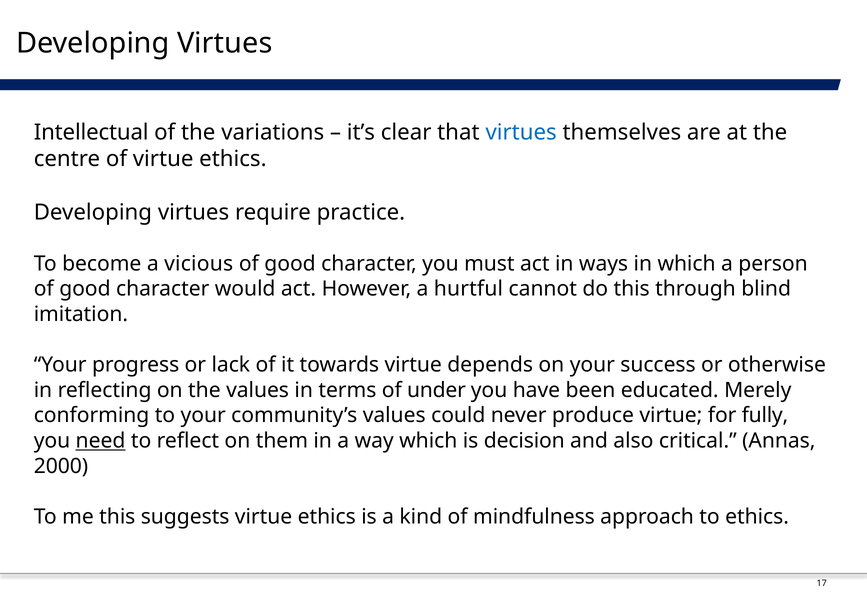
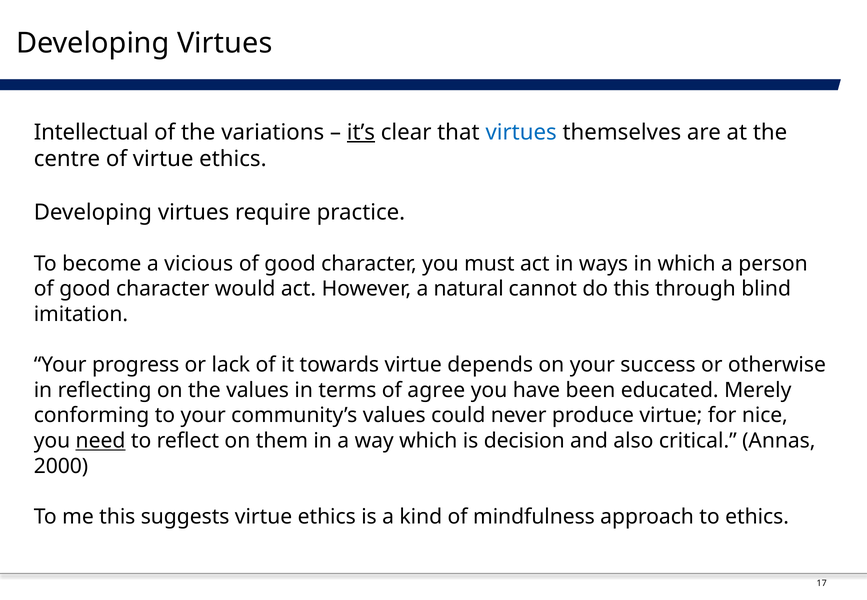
it’s underline: none -> present (361, 132)
hurtful: hurtful -> natural (469, 289)
under: under -> agree (436, 390)
fully: fully -> nice (765, 416)
